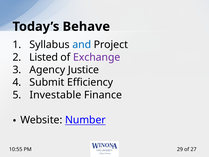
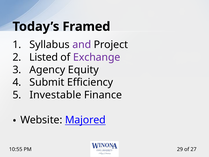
Behave: Behave -> Framed (86, 27)
and colour: blue -> purple (82, 45)
Justice: Justice -> Equity (83, 70)
Number: Number -> Majored (85, 120)
